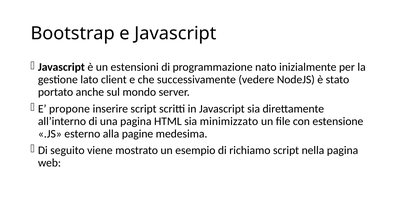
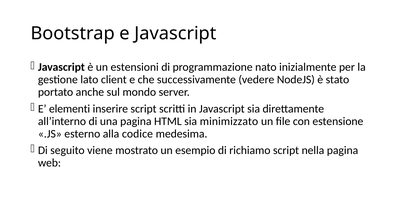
propone: propone -> elementi (70, 109)
pagine: pagine -> codice (137, 134)
